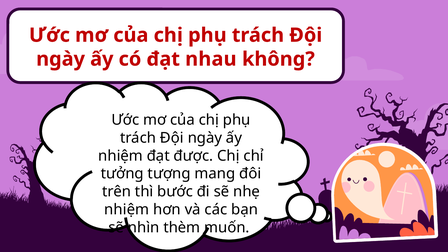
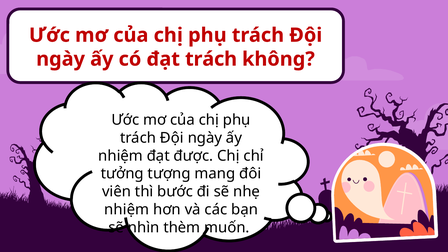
đạt nhau: nhau -> trách (211, 59)
trên: trên -> viên (117, 192)
